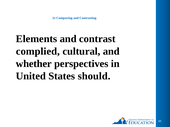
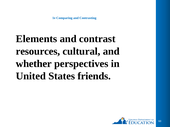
complied: complied -> resources (38, 51)
should: should -> friends (94, 76)
